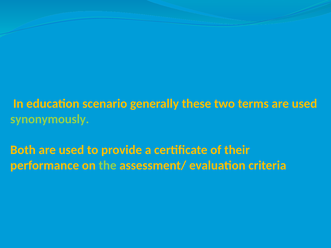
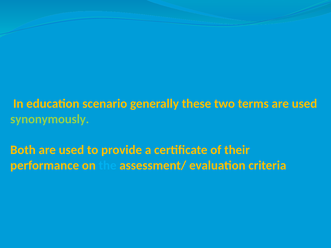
the colour: light green -> light blue (108, 166)
